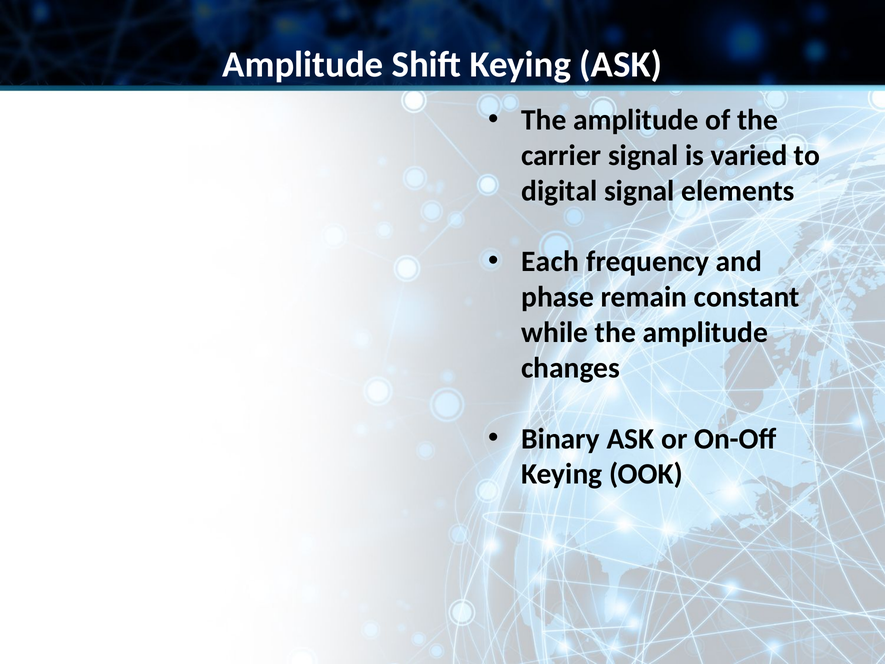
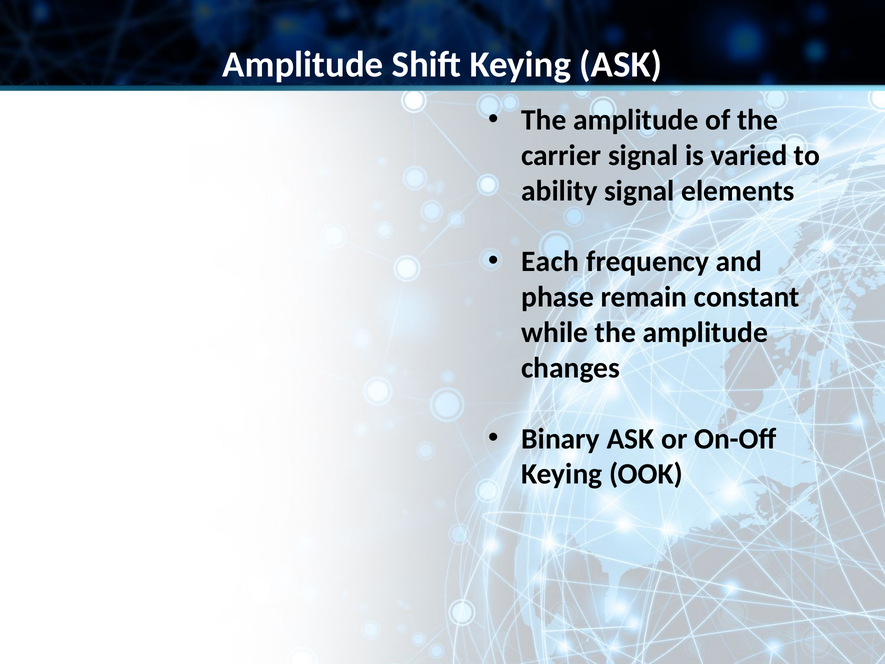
digital: digital -> ability (559, 191)
